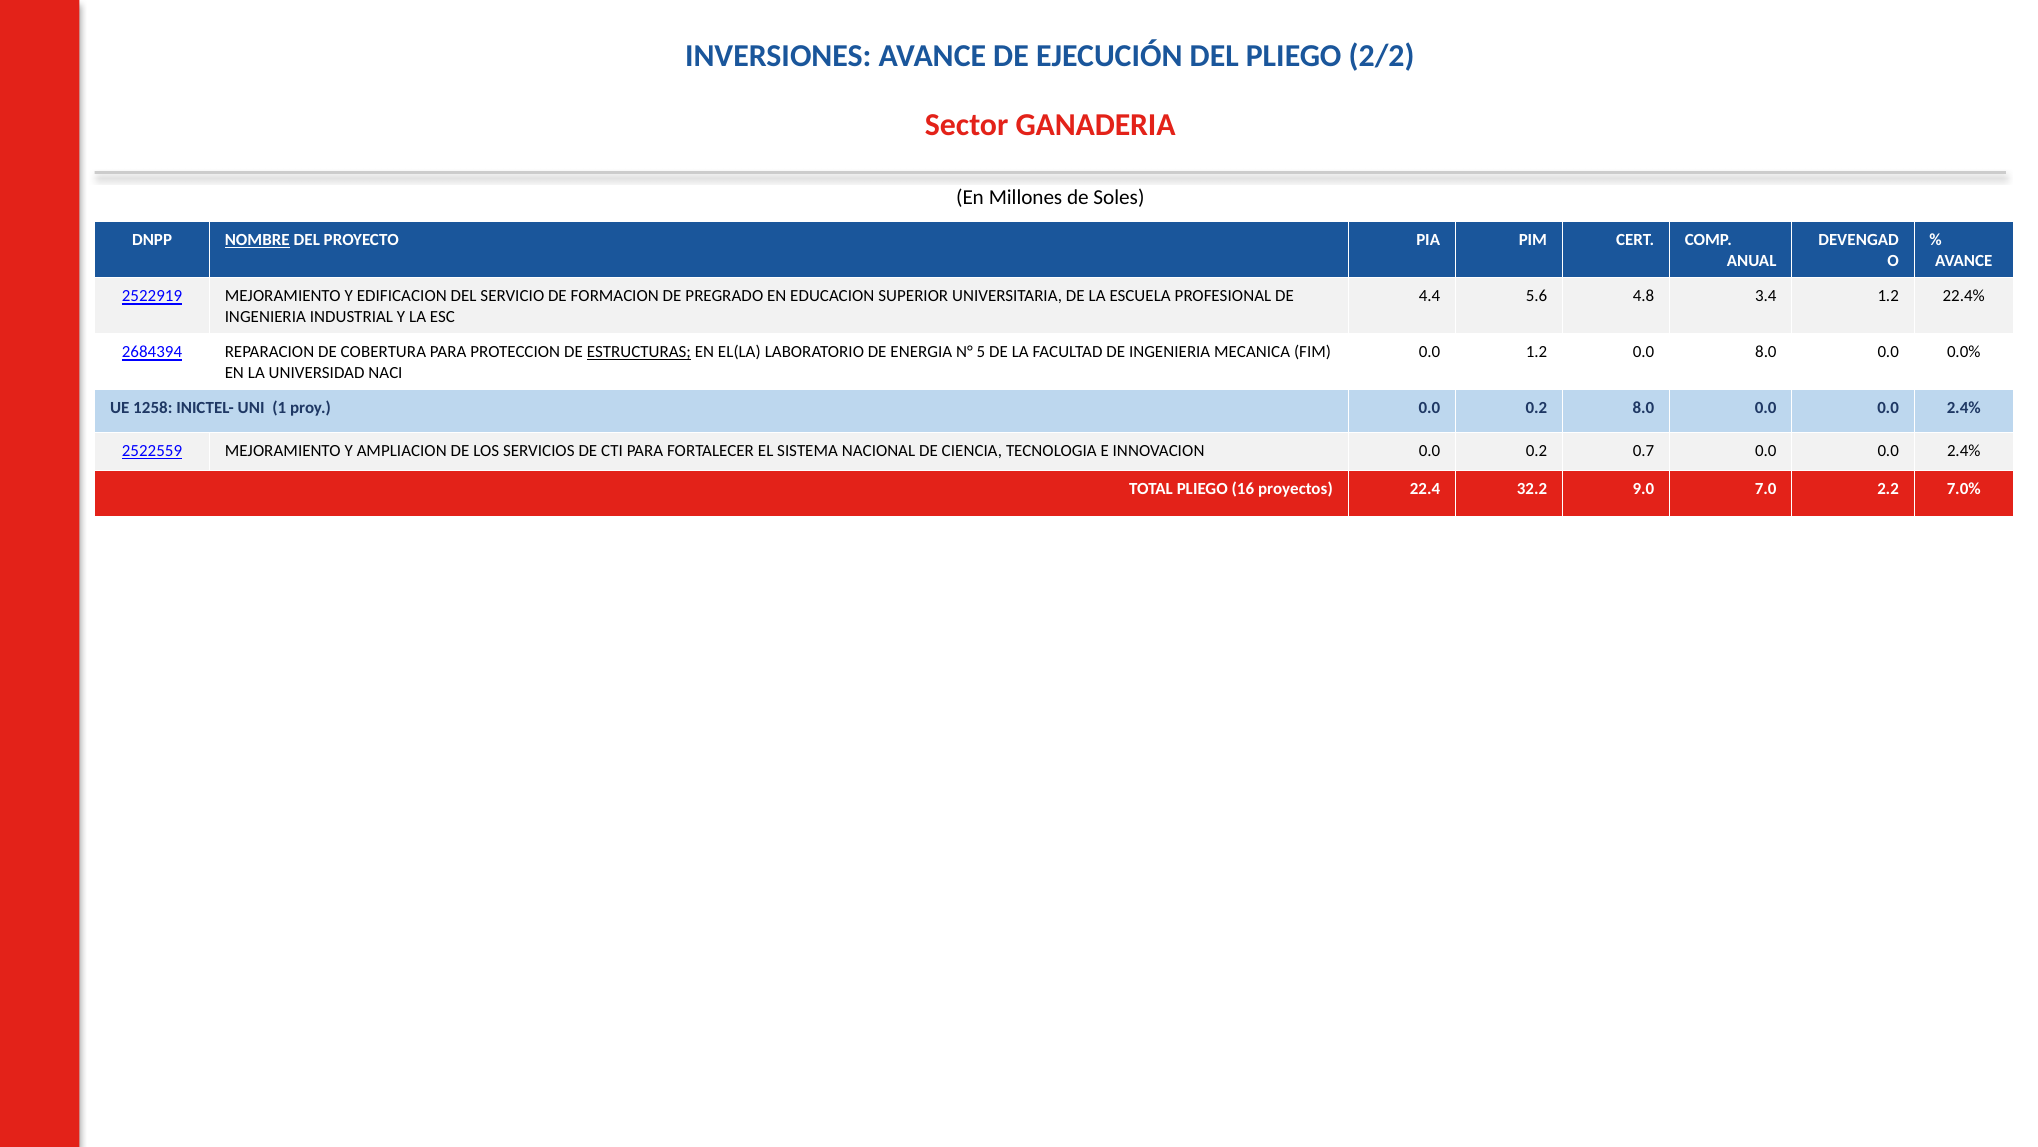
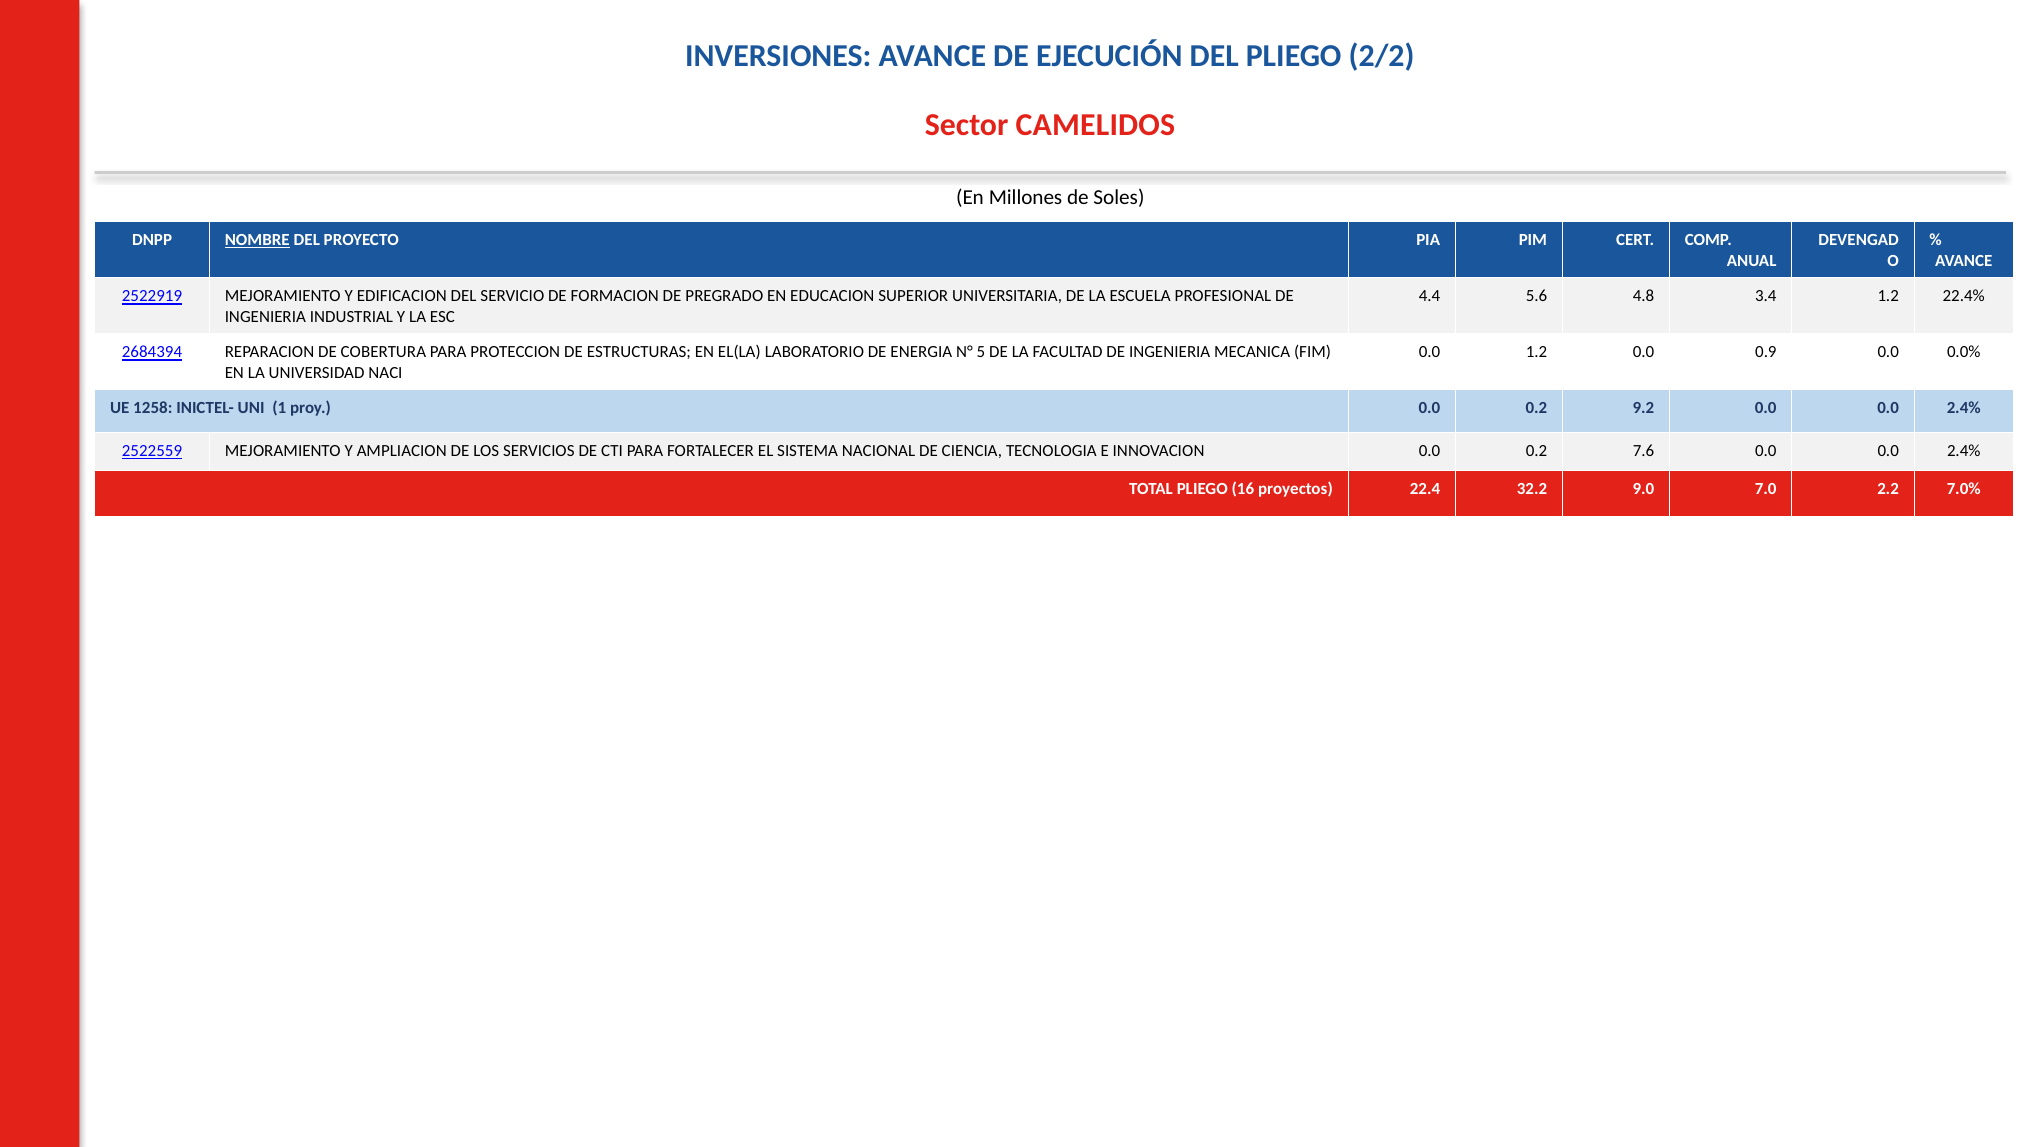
GANADERIA: GANADERIA -> CAMELIDOS (1095, 125)
ESTRUCTURAS underline: present -> none (639, 352)
0.0 8.0: 8.0 -> 0.9 (1766, 352)
0.2 8.0: 8.0 -> 9.2 (1643, 408)
0.7: 0.7 -> 7.6 (1644, 451)
